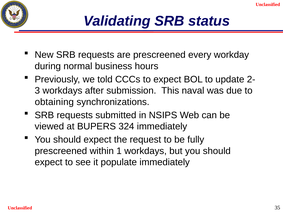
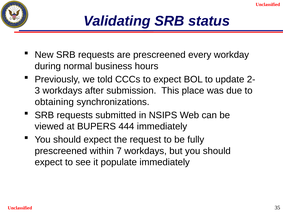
naval: naval -> place (193, 91)
324: 324 -> 444 (126, 127)
1: 1 -> 7 (119, 151)
